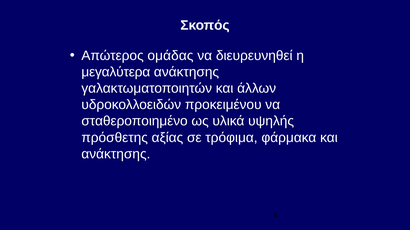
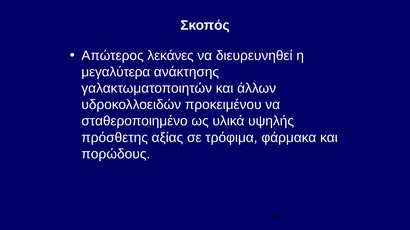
ομάδας: ομάδας -> λεκάνες (171, 56)
ανάκτησης: ανάκτησης -> πορώδους (116, 154)
